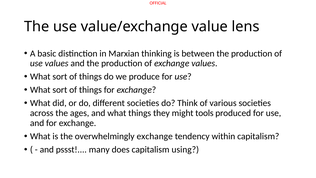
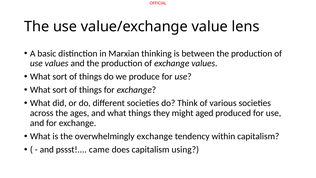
tools: tools -> aged (204, 113)
many: many -> came (99, 149)
